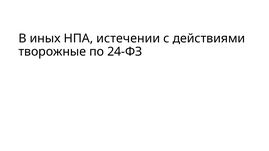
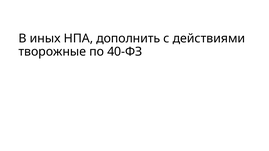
истечении: истечении -> дополнить (128, 39)
24-ФЗ: 24-ФЗ -> 40-ФЗ (125, 52)
